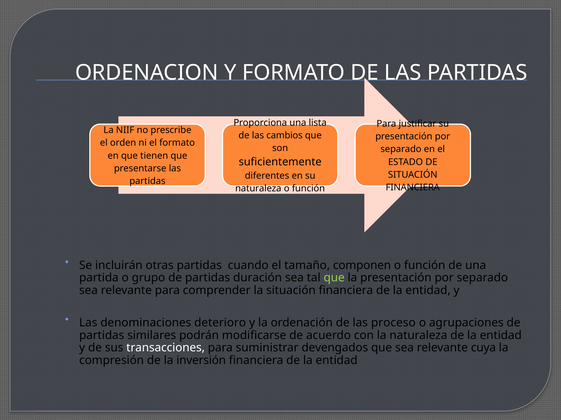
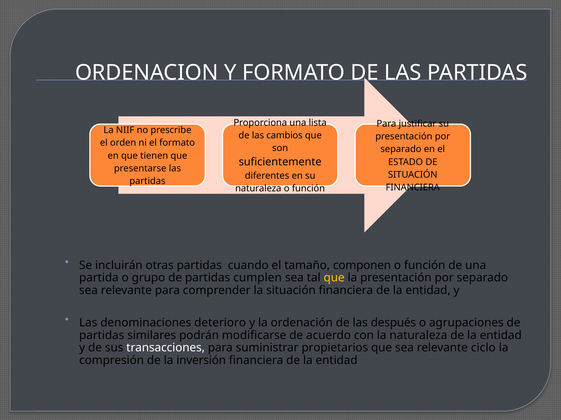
duración: duración -> cumplen (258, 278)
que colour: light green -> yellow (334, 278)
proceso: proceso -> después (393, 323)
devengados: devengados -> propietarios (335, 348)
cuya: cuya -> ciclo (483, 348)
